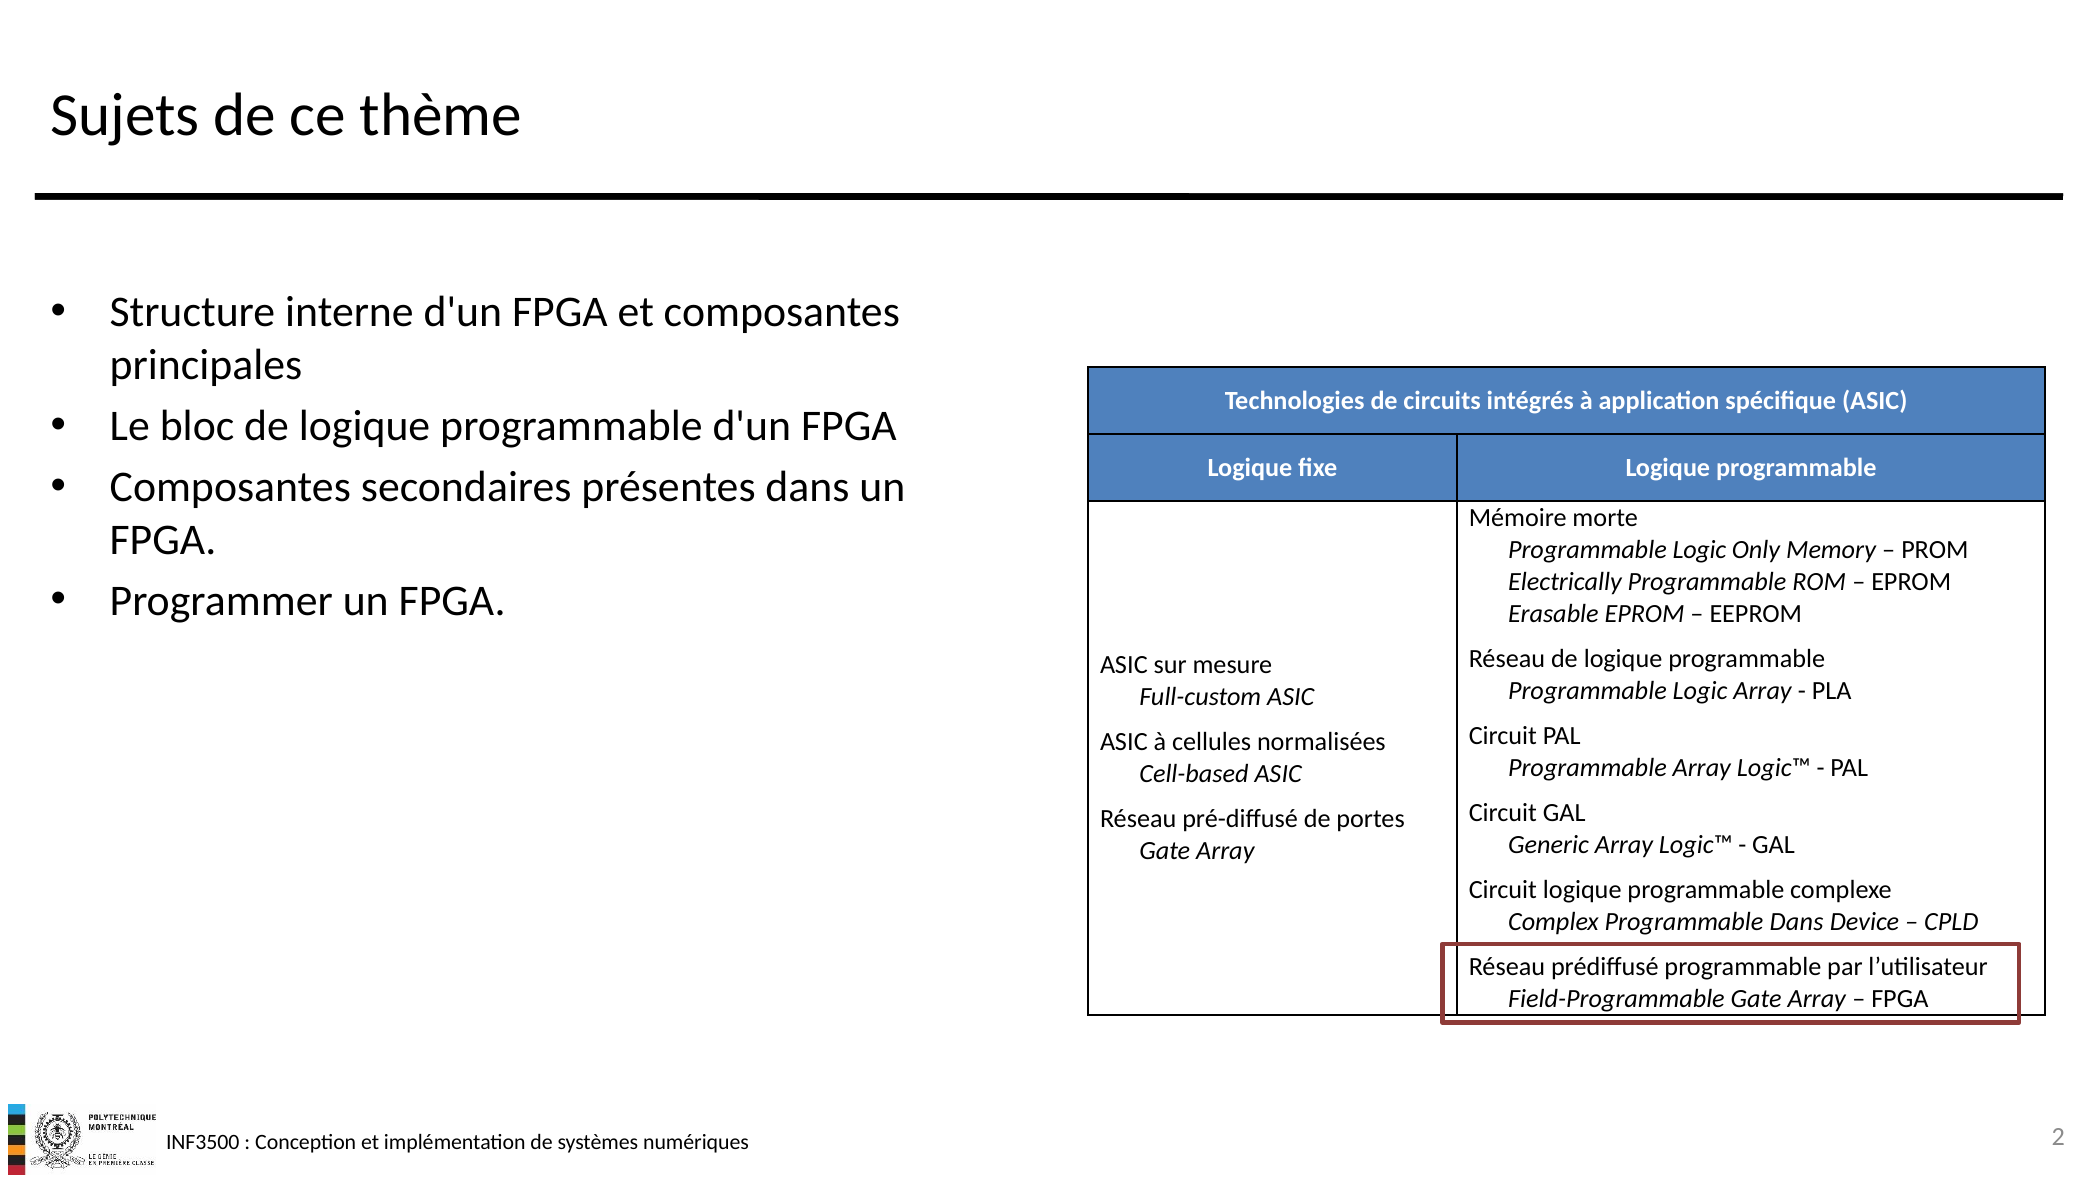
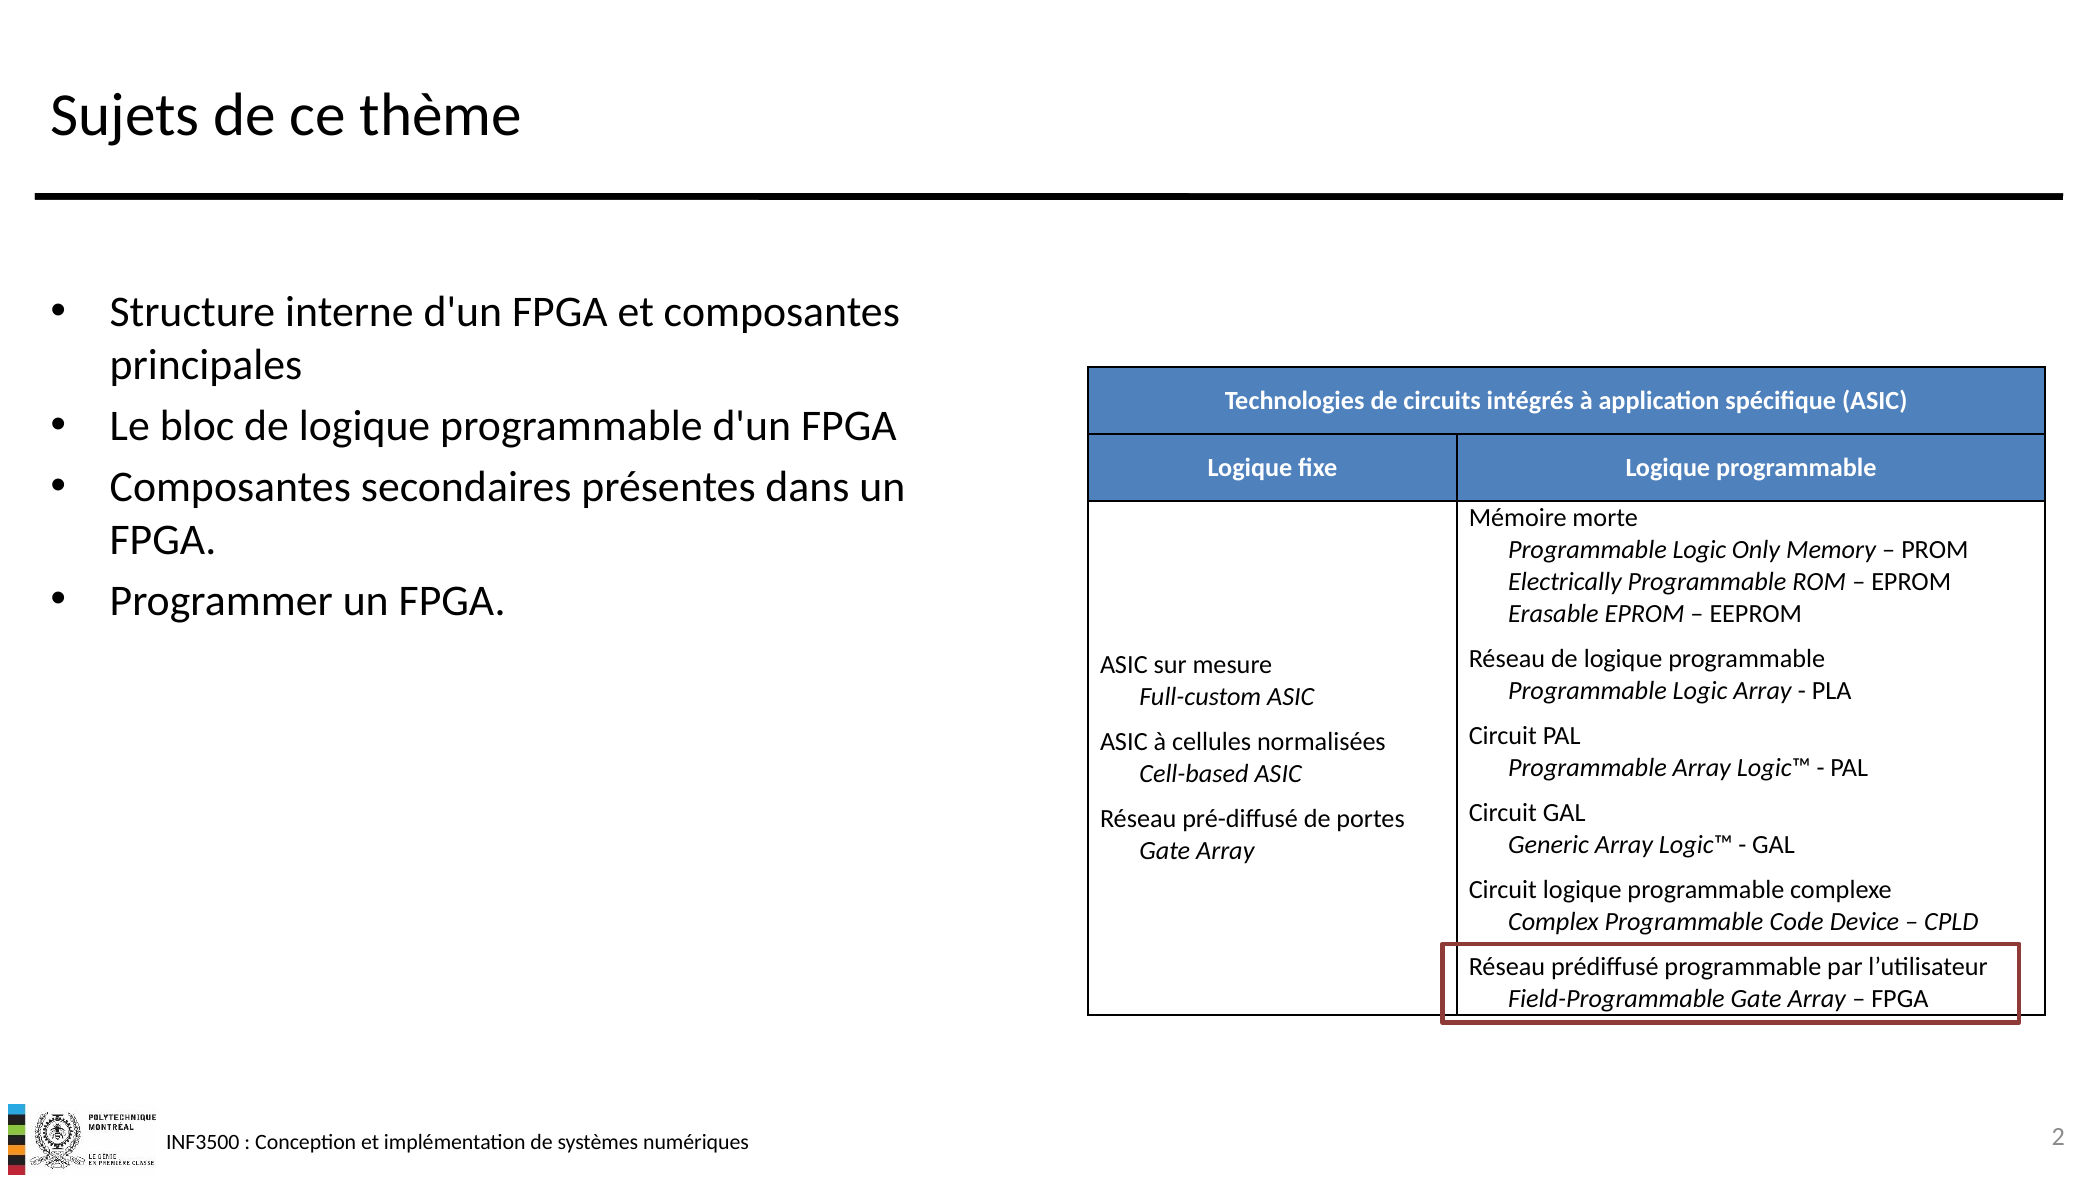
Programmable Dans: Dans -> Code (1797, 922)
